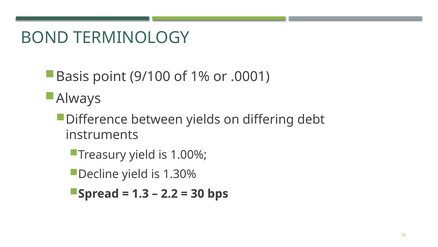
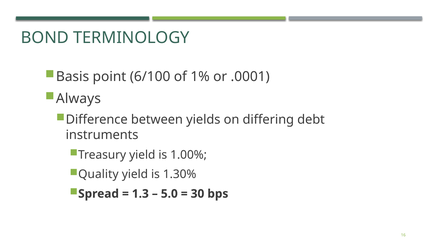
9/100: 9/100 -> 6/100 (150, 76)
Decline: Decline -> Quality (98, 174)
2.2: 2.2 -> 5.0 (169, 193)
